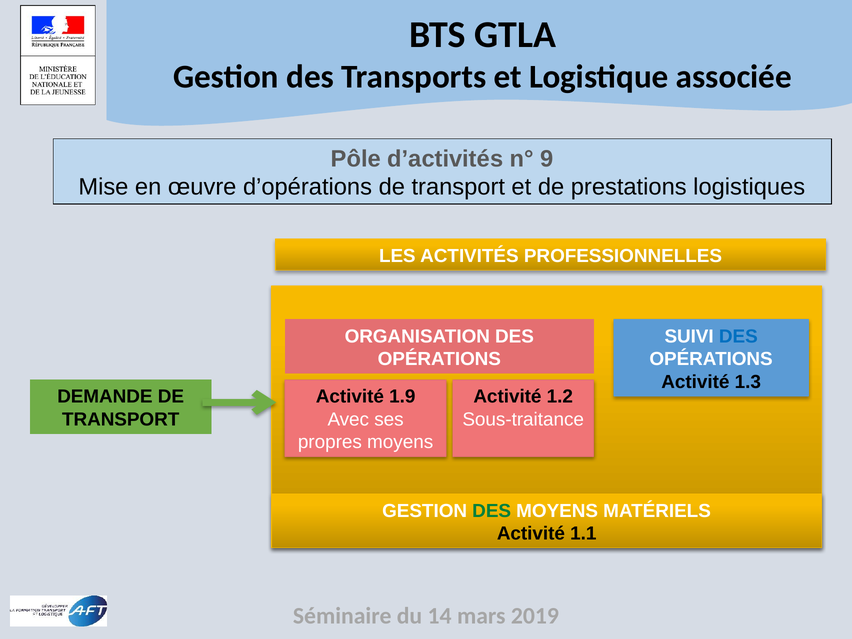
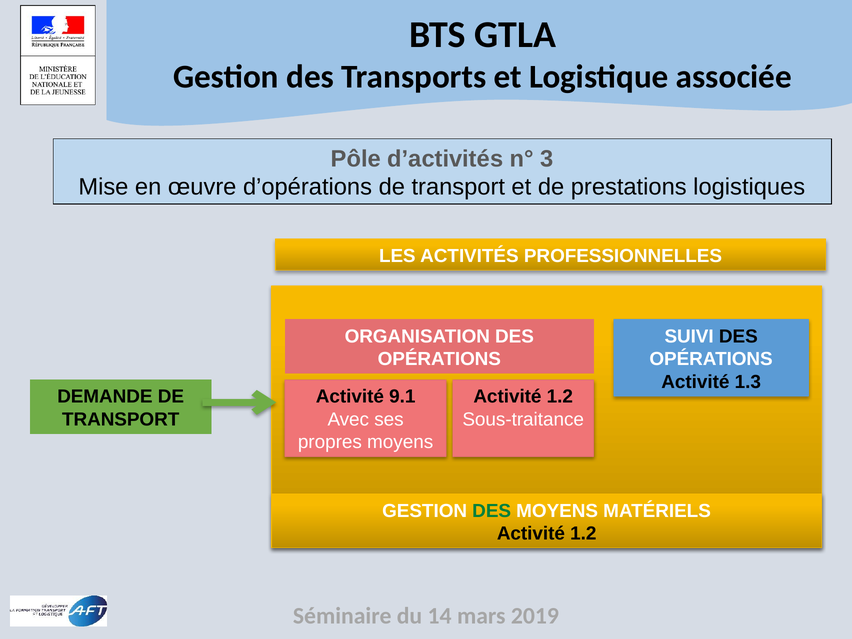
9: 9 -> 3 (547, 159)
DES colour: blue -> black (738, 336)
1.9: 1.9 -> 9.1 (402, 397)
1.1: 1.1 -> 1.2 (583, 534)
